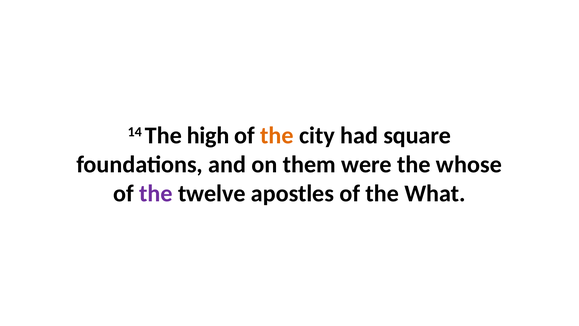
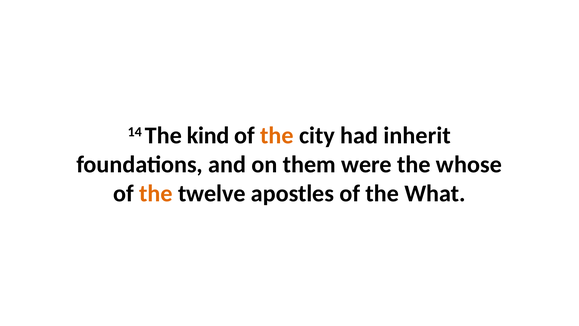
high: high -> kind (208, 136)
square: square -> inherit (417, 136)
the colour: purple -> orange (156, 193)
